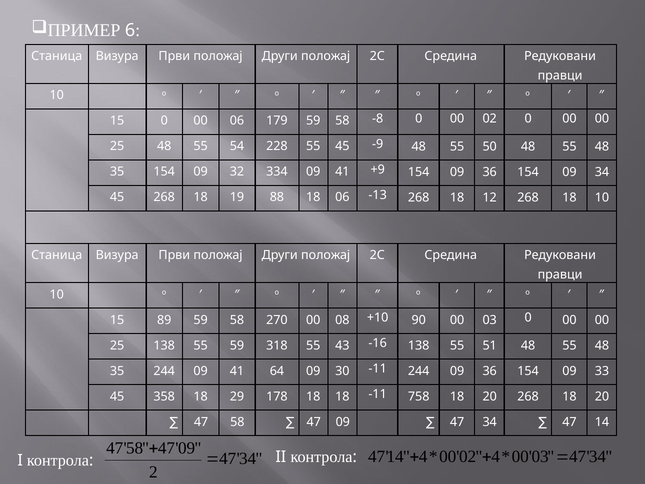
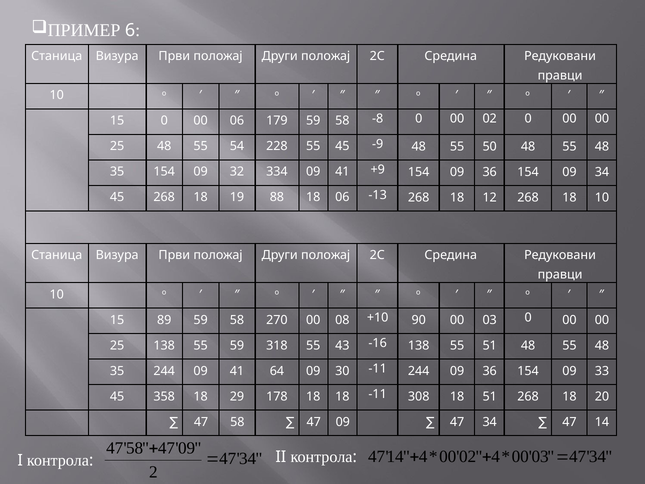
758: 758 -> 308 (419, 396)
20: 20 -> 51 (490, 396)
